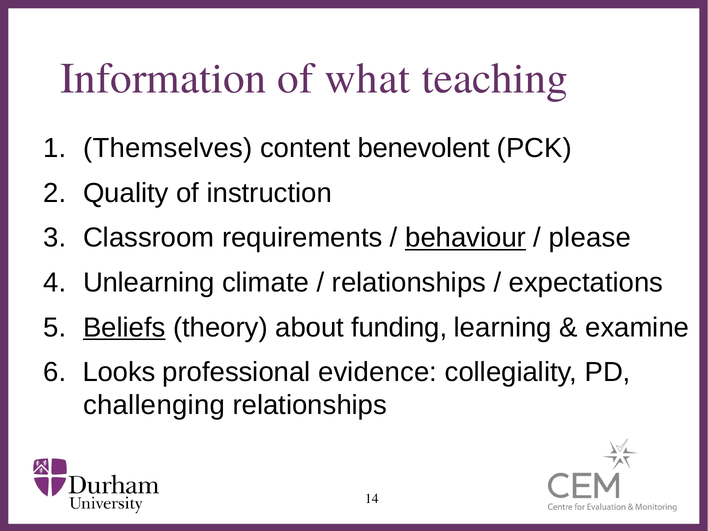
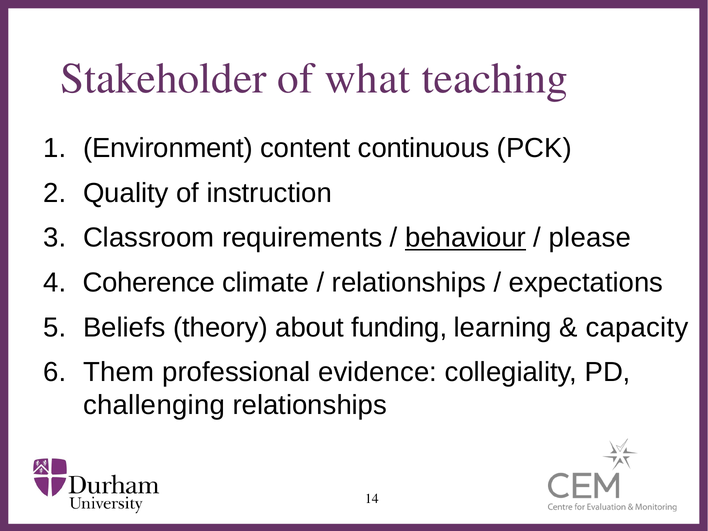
Information: Information -> Stakeholder (163, 79)
Themselves: Themselves -> Environment (168, 148)
benevolent: benevolent -> continuous (424, 148)
Unlearning: Unlearning -> Coherence (149, 283)
Beliefs underline: present -> none (124, 327)
examine: examine -> capacity (637, 327)
Looks: Looks -> Them (119, 372)
